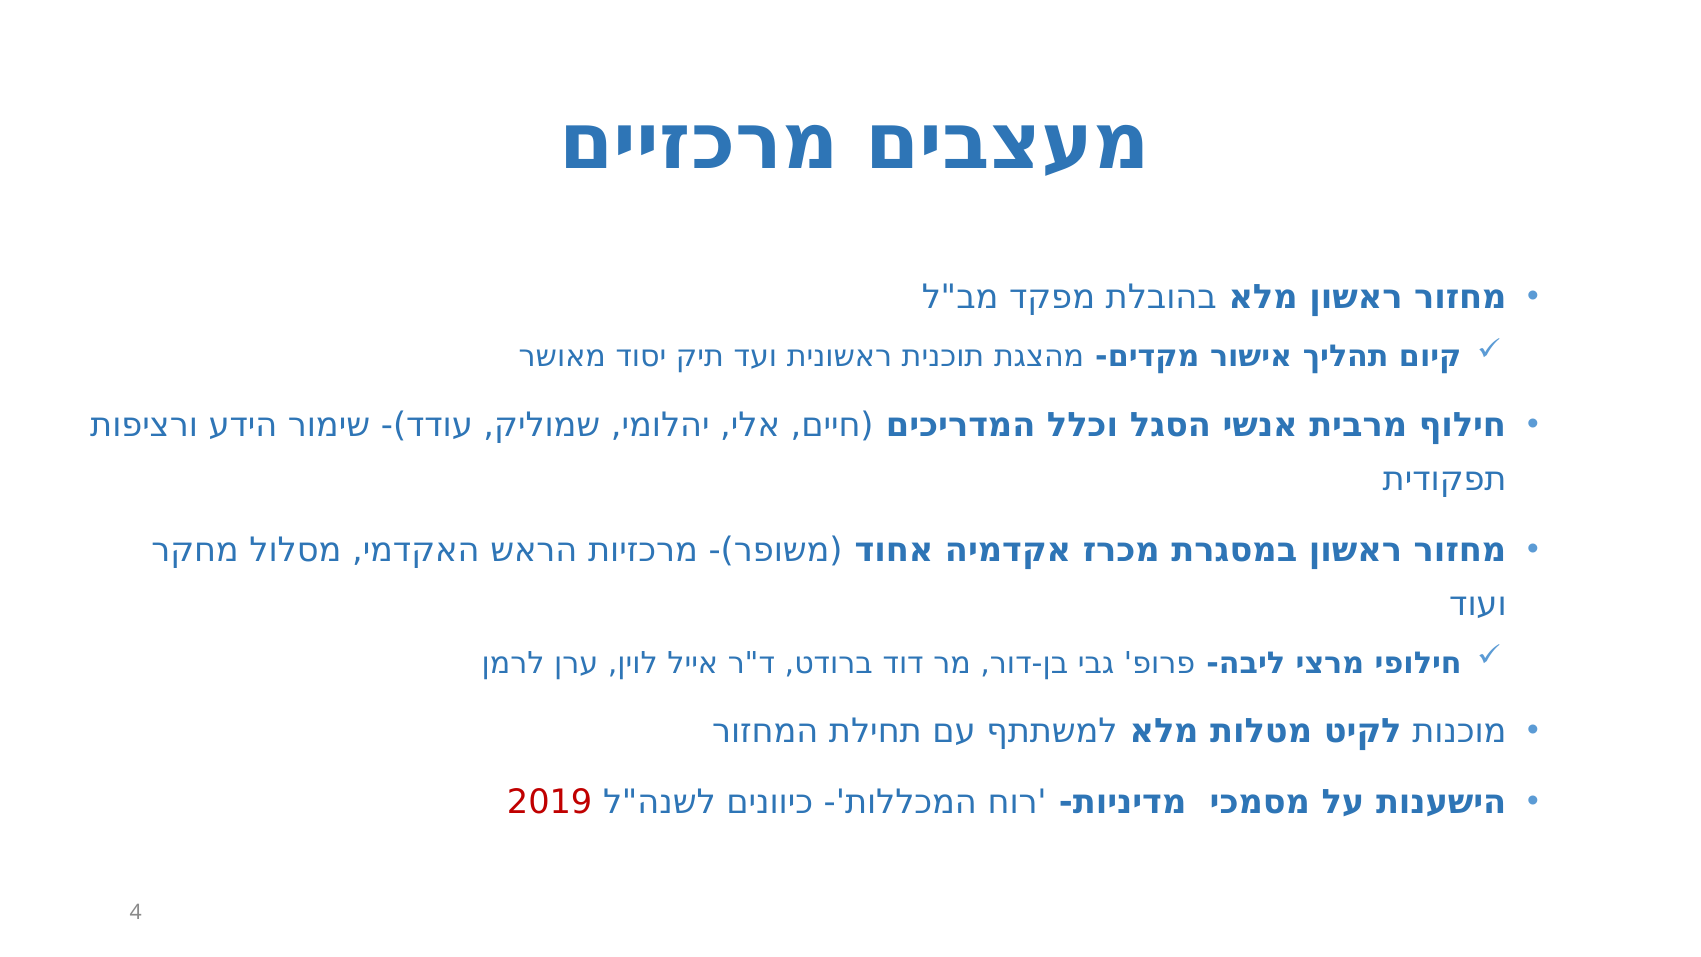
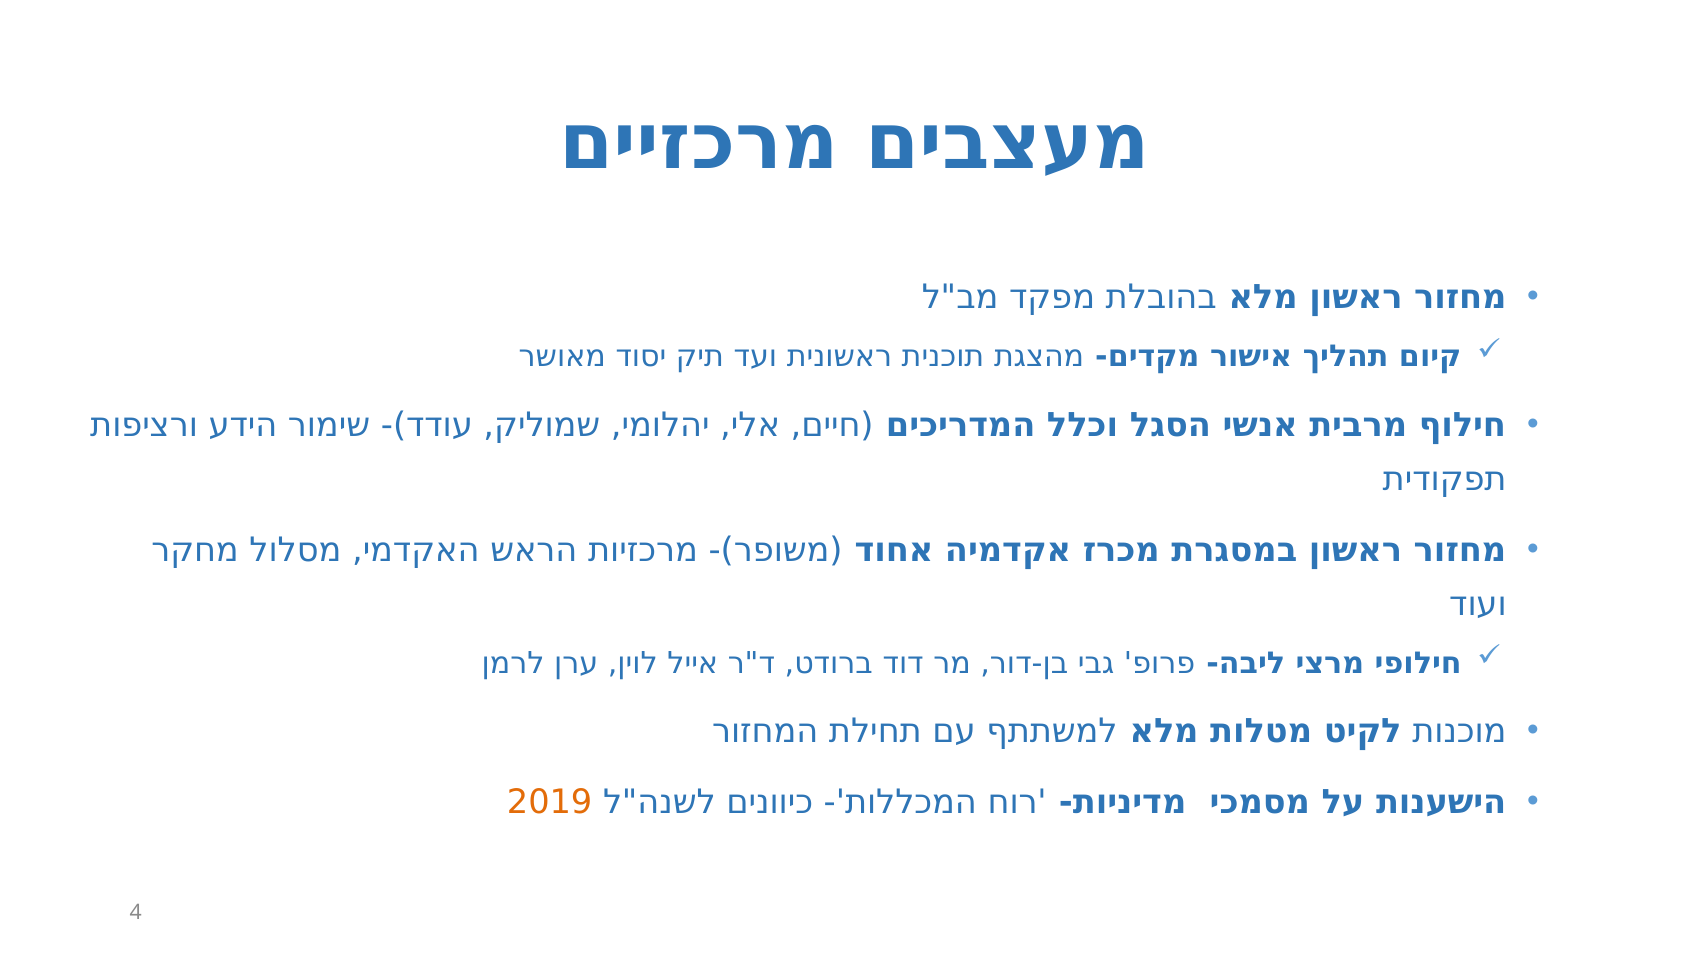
2019 colour: red -> orange (550, 802)
